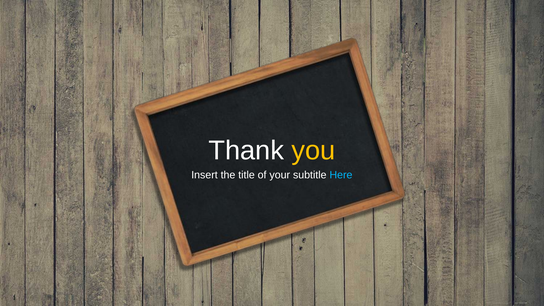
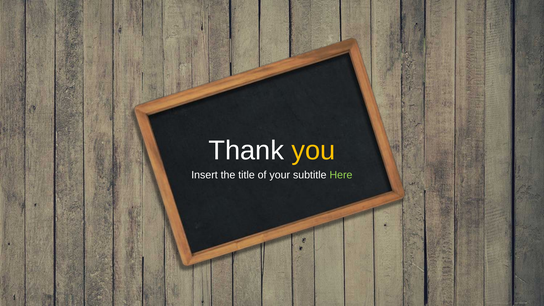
Here colour: light blue -> light green (341, 175)
